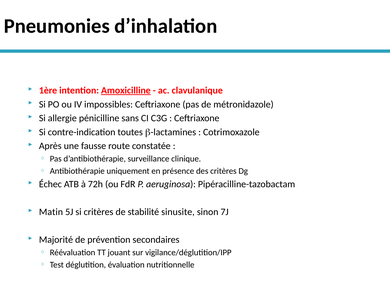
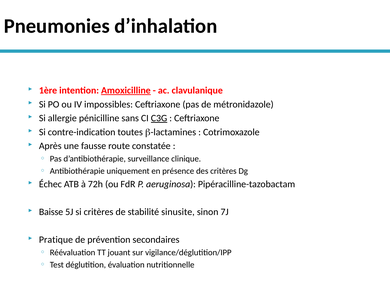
C3G underline: none -> present (159, 118)
Matin: Matin -> Baisse (51, 212)
Majorité: Majorité -> Pratique (56, 239)
